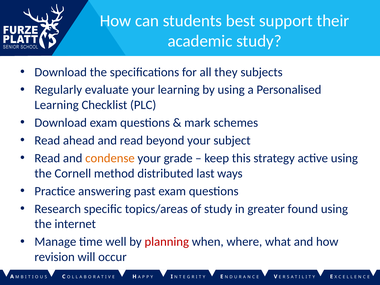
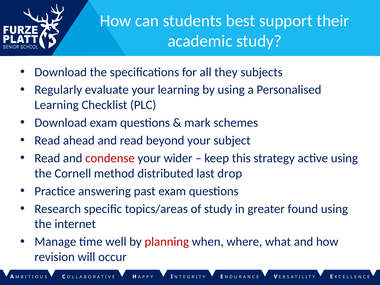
condense colour: orange -> red (110, 158)
grade: grade -> wider (178, 158)
ways: ways -> drop (230, 173)
